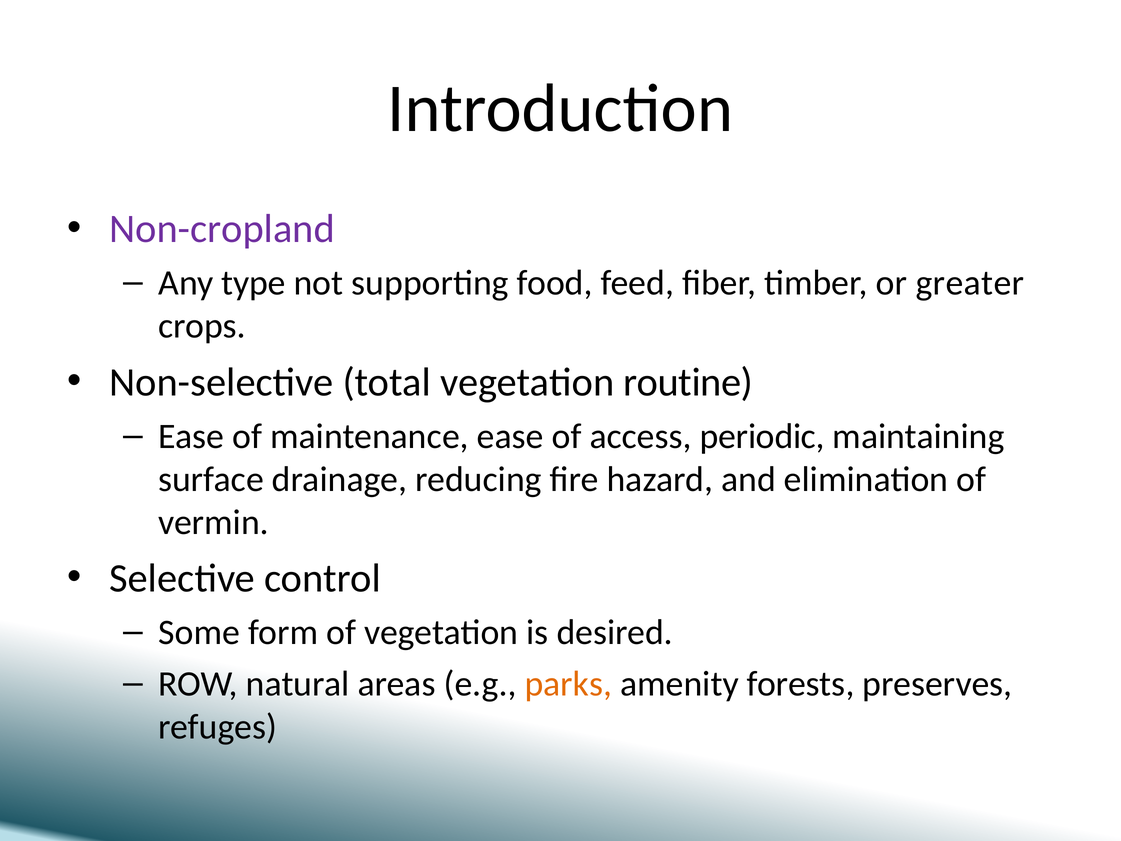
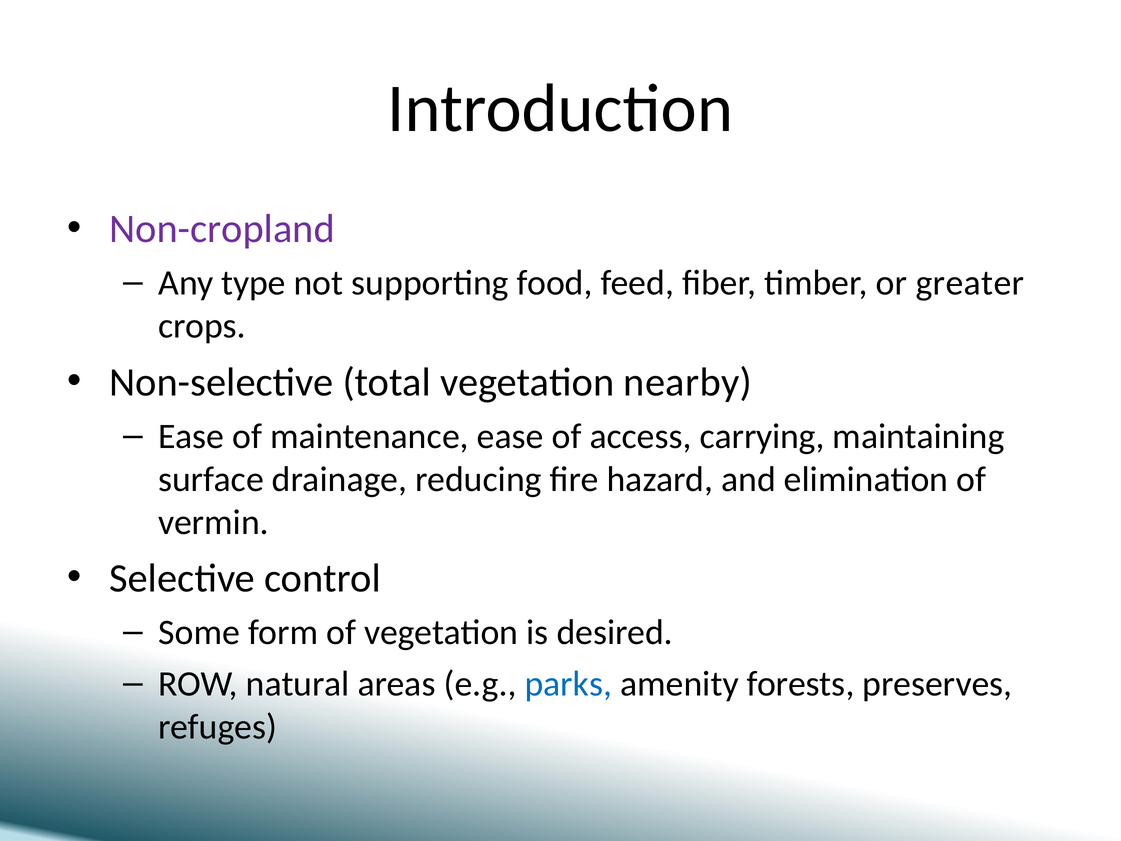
routine: routine -> nearby (688, 382)
periodic: periodic -> carrying (762, 436)
parks colour: orange -> blue (568, 684)
